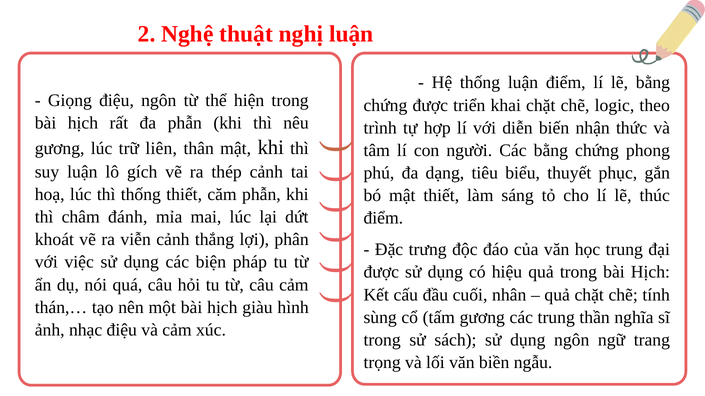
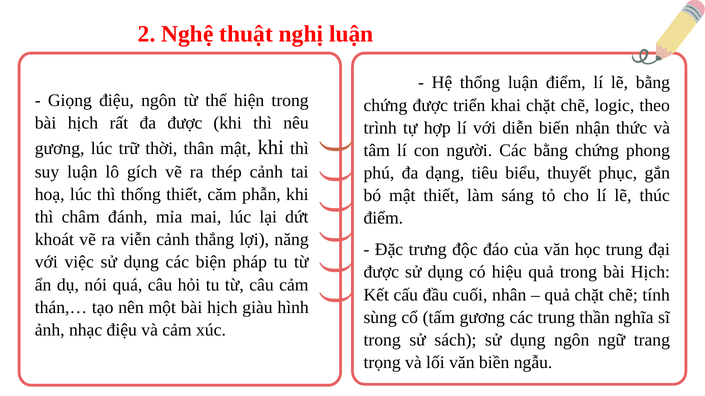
đa phẫn: phẫn -> được (185, 123)
liên: liên -> thời (161, 149)
phân: phân -> năng (292, 240)
